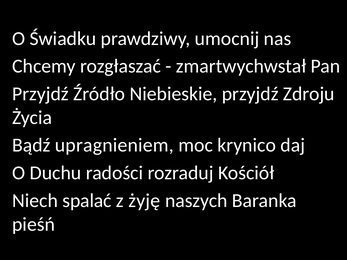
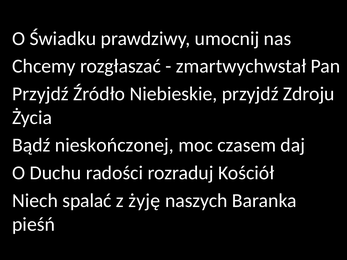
upragnieniem: upragnieniem -> nieskończonej (114, 145)
krynico: krynico -> czasem (247, 145)
